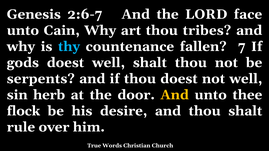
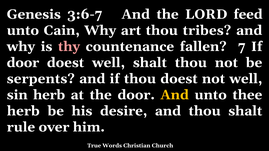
2:6-7: 2:6-7 -> 3:6-7 (85, 14)
face: face -> feed (248, 14)
thy colour: light blue -> pink (69, 47)
gods: gods -> door (23, 63)
flock: flock -> herb (23, 111)
